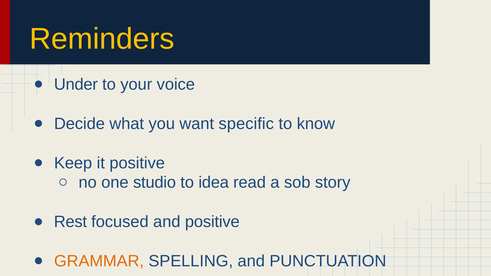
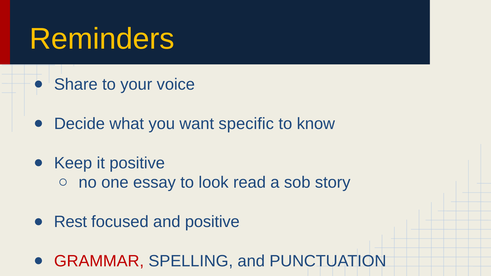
Under: Under -> Share (76, 85)
studio: studio -> essay (154, 183)
idea: idea -> look (214, 183)
GRAMMAR colour: orange -> red (99, 261)
